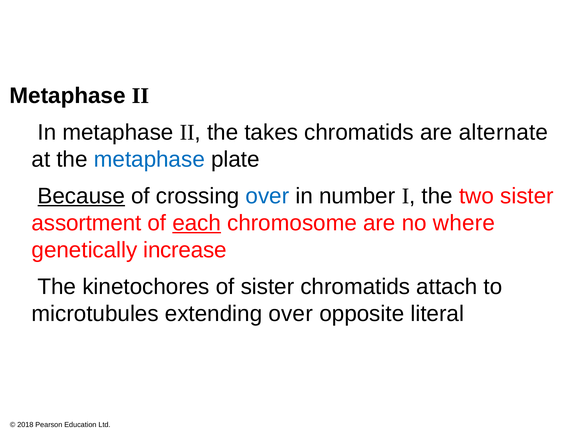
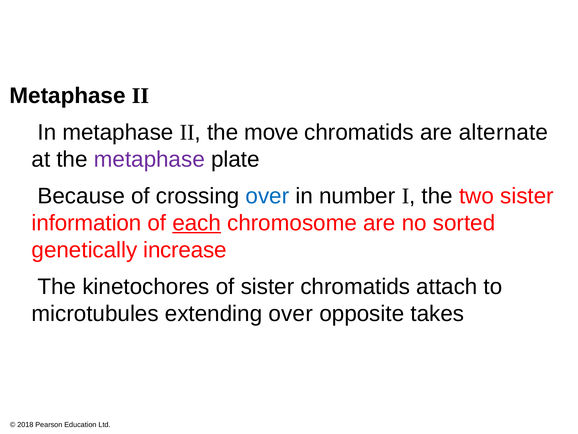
takes: takes -> move (271, 132)
metaphase colour: blue -> purple (149, 159)
Because underline: present -> none (81, 196)
assortment: assortment -> information (87, 223)
where: where -> sorted (464, 223)
literal: literal -> takes (437, 313)
